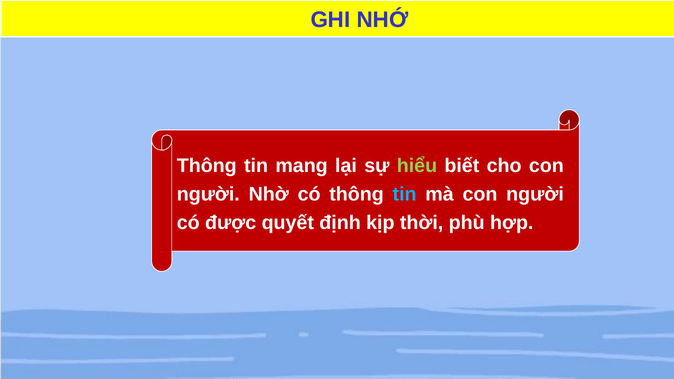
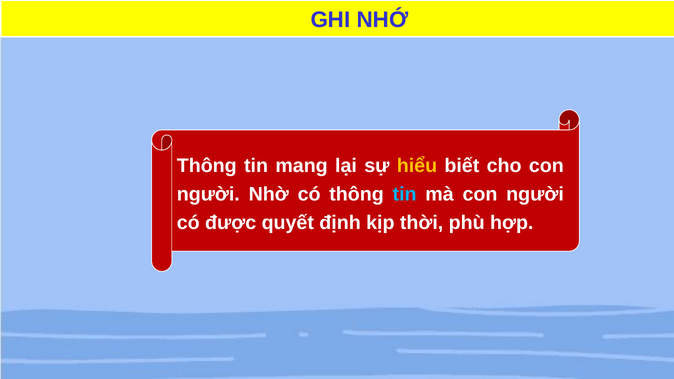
hiểu colour: light green -> yellow (417, 166)
